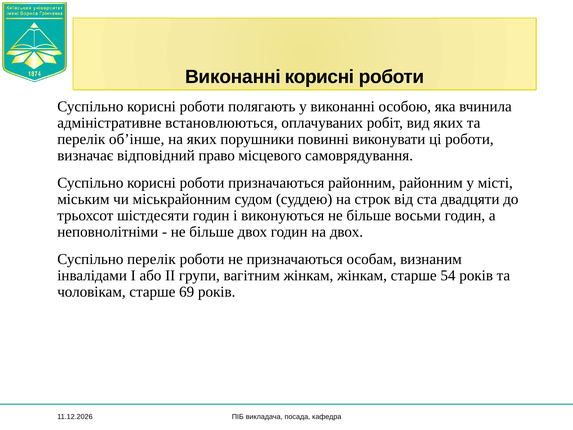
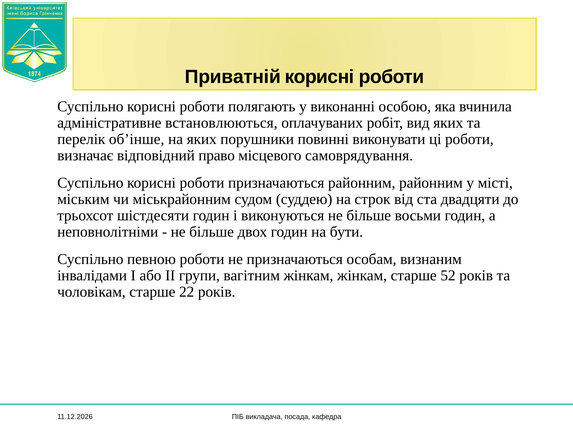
Виконанні: Виконанні -> Приватній (233, 77)
на двох: двох -> бути (346, 232)
Суспільно перелік: перелік -> певною (152, 259)
54: 54 -> 52 (448, 275)
69: 69 -> 22 (187, 292)
